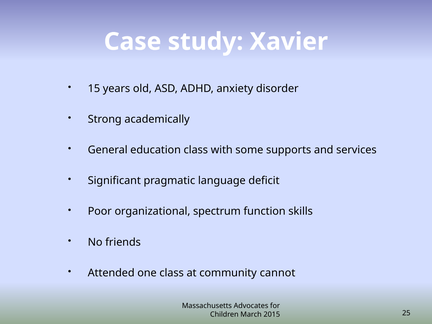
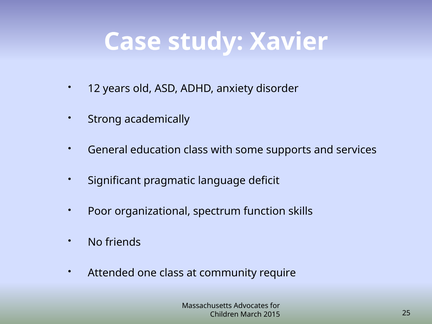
15: 15 -> 12 (94, 89)
cannot: cannot -> require (278, 273)
